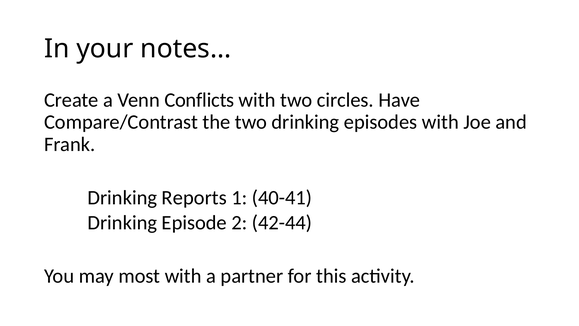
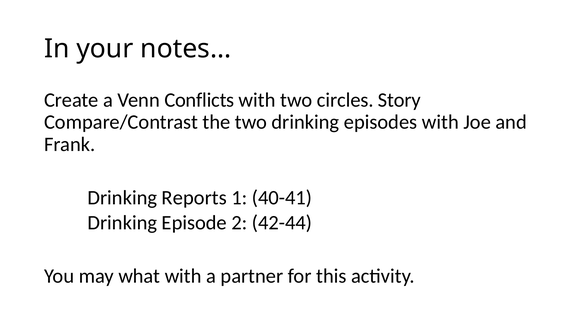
Have: Have -> Story (399, 100)
most: most -> what (139, 276)
